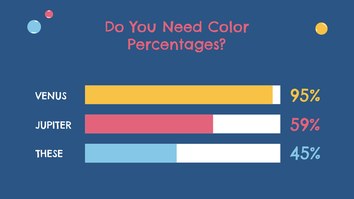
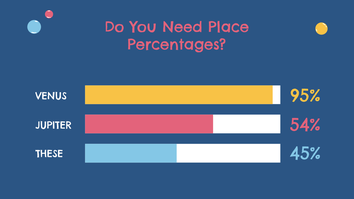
Color: Color -> Place (229, 27)
59%: 59% -> 54% (305, 125)
